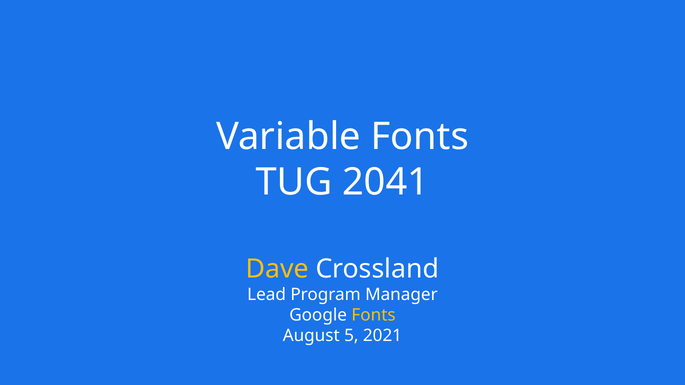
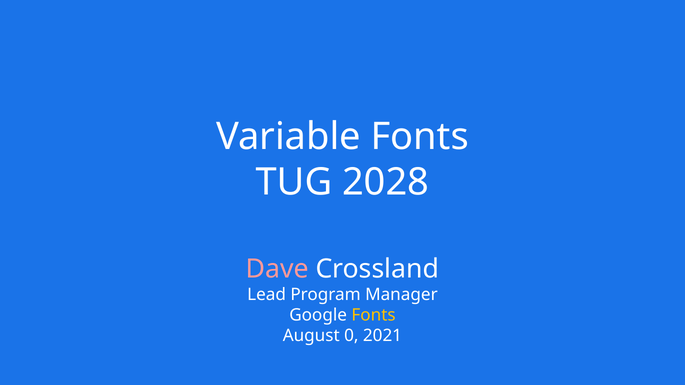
2041: 2041 -> 2028 (386, 183)
Dave colour: yellow -> pink (277, 269)
5: 5 -> 0 (351, 336)
